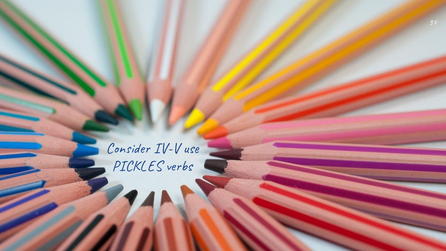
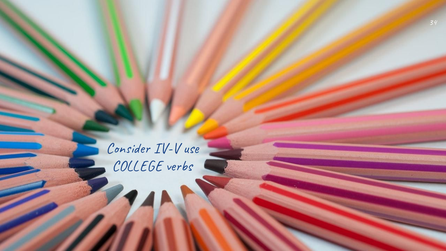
PICKLES: PICKLES -> COLLEGE (137, 166)
